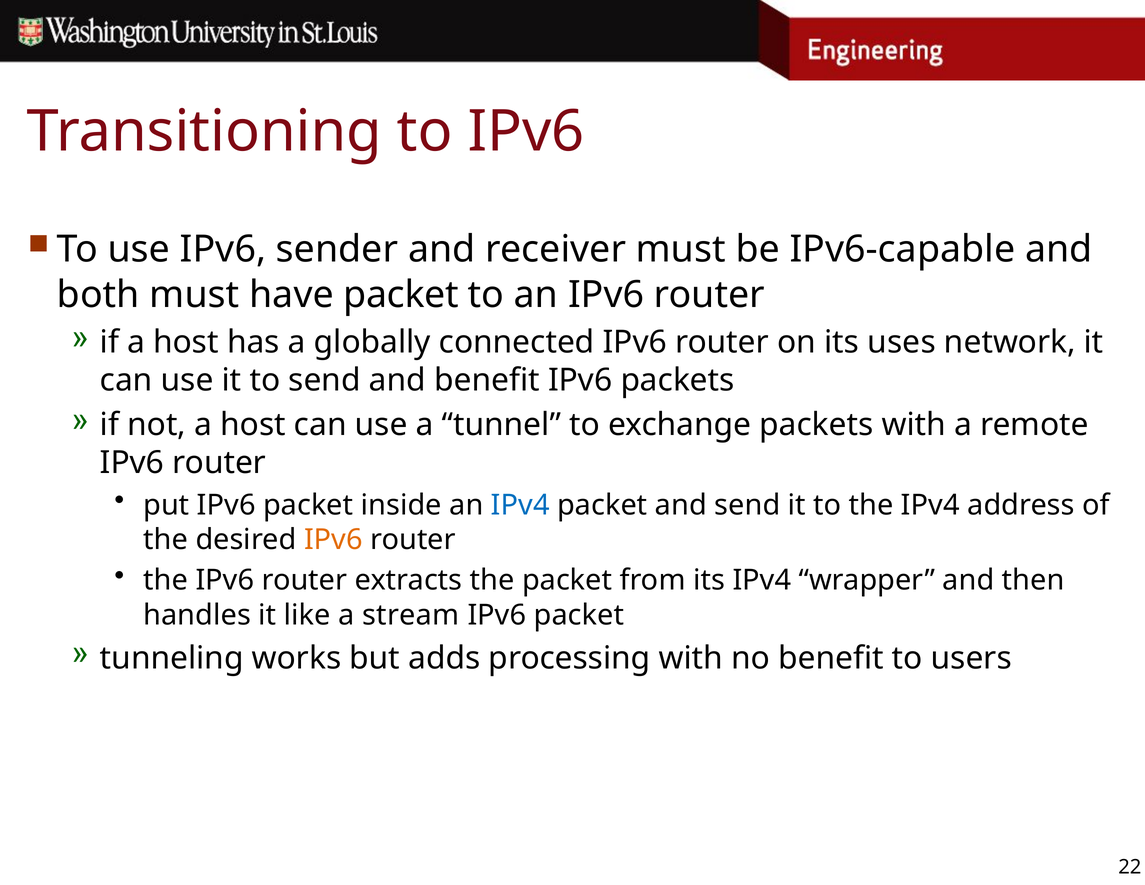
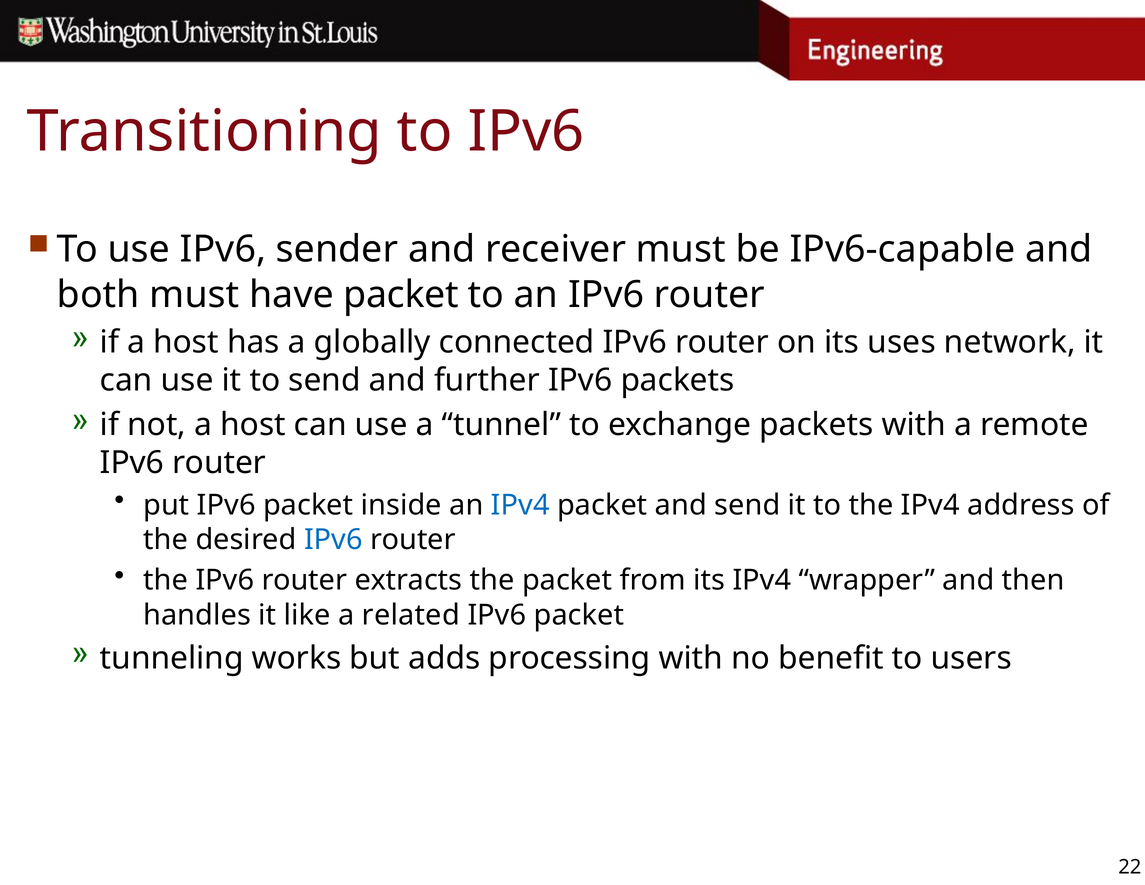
and benefit: benefit -> further (487, 380)
IPv6 colour: orange -> blue (333, 540)
stream: stream -> related (411, 615)
